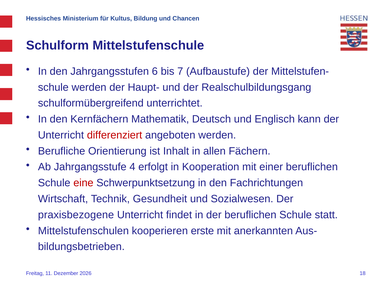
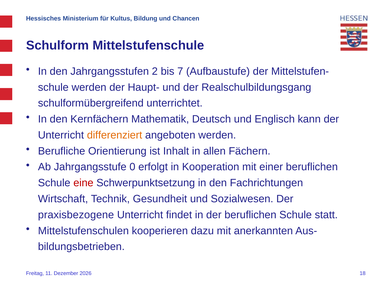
6: 6 -> 2 (155, 71)
differenziert colour: red -> orange (115, 135)
4: 4 -> 0 (132, 167)
erste: erste -> dazu (202, 230)
